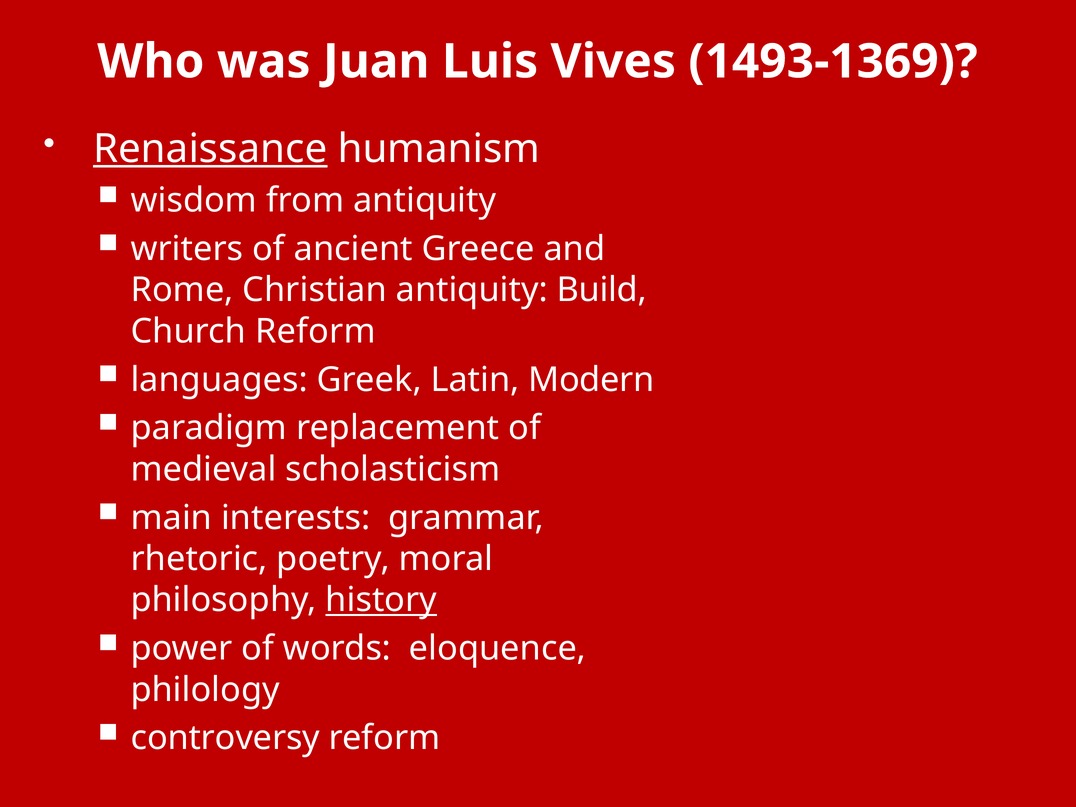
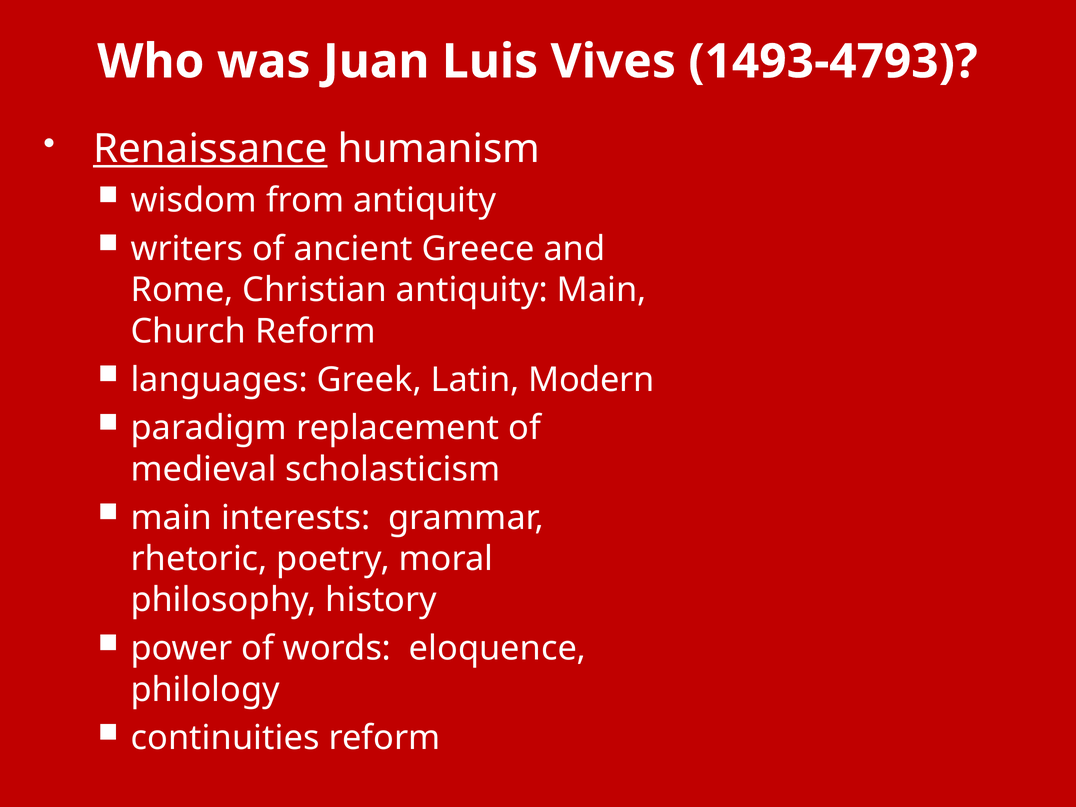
1493-1369: 1493-1369 -> 1493-4793 (833, 62)
antiquity Build: Build -> Main (602, 290)
history underline: present -> none (381, 600)
controversy: controversy -> continuities (225, 738)
